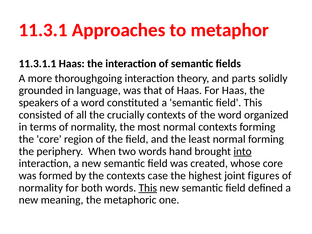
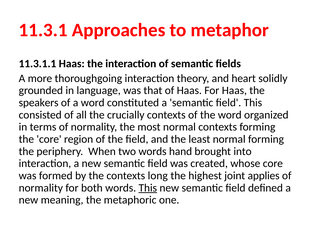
parts: parts -> heart (244, 78)
into underline: present -> none (243, 151)
case: case -> long (158, 176)
figures: figures -> applies (264, 176)
